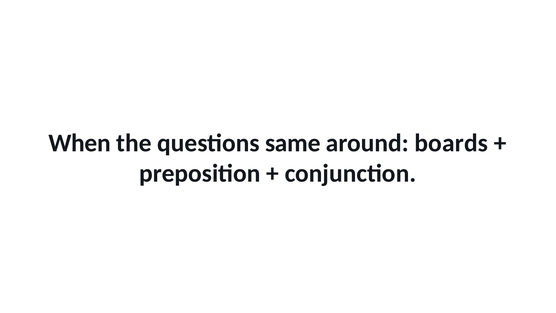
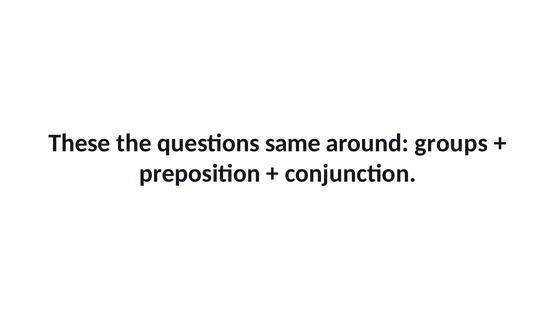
When: When -> These (80, 143)
boards: boards -> groups (451, 143)
